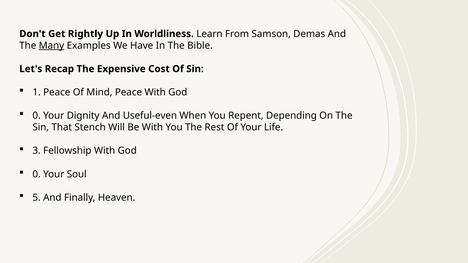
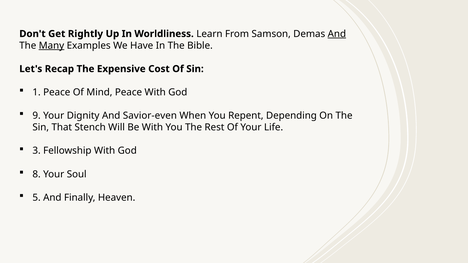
And underline: none -> present (337, 34)
0: 0 -> 9 (37, 116)
Useful-even: Useful-even -> Savior-even (150, 116)
0: 0 -> 8 (37, 174)
